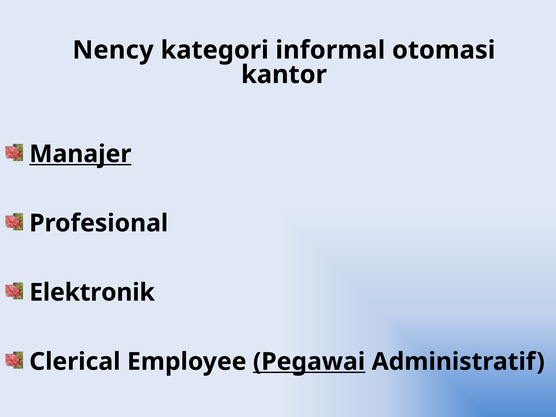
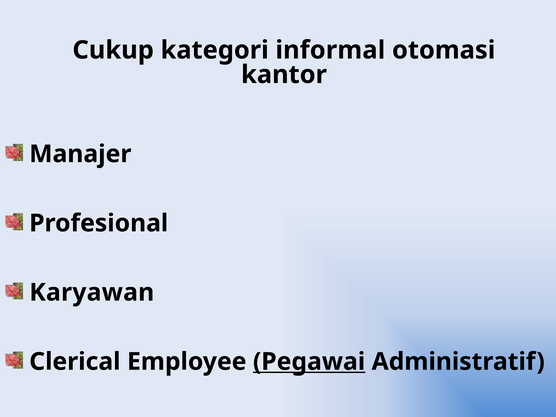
Nency: Nency -> Cukup (113, 50)
Manajer underline: present -> none (80, 154)
Elektronik: Elektronik -> Karyawan (92, 292)
